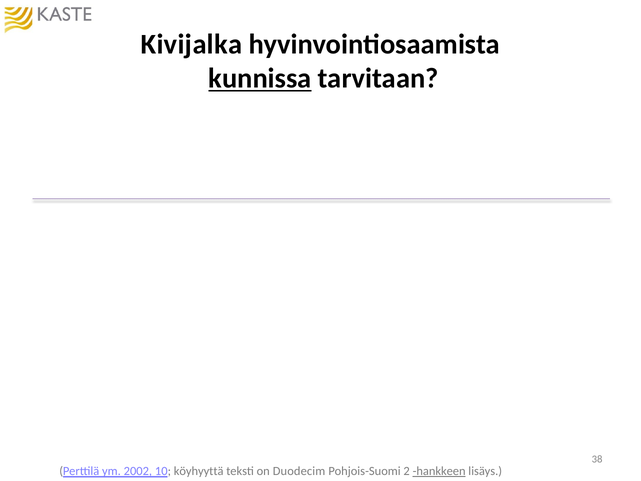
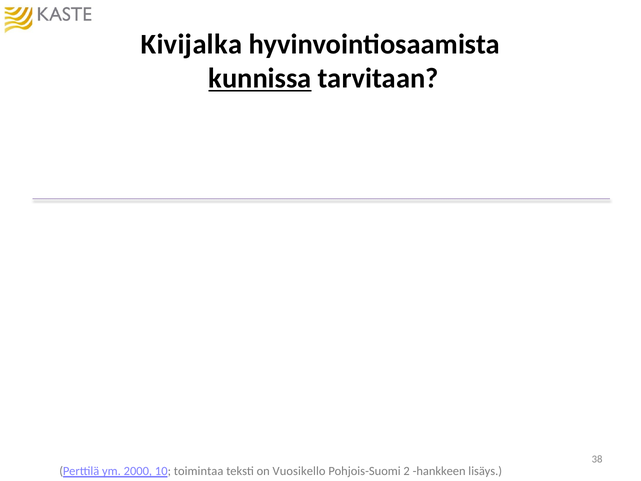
2002: 2002 -> 2000 (138, 471)
köyhyyttä: köyhyyttä -> toimintaa (199, 471)
Duodecim: Duodecim -> Vuosikello (299, 471)
hankkeen underline: present -> none (439, 471)
